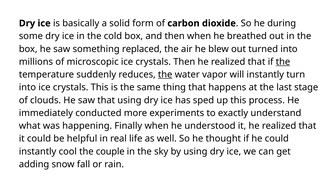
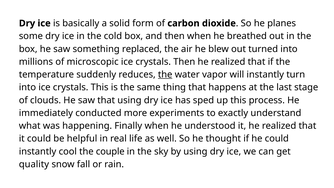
during: during -> planes (282, 23)
the underline: present -> none (283, 62)
adding: adding -> quality (34, 164)
